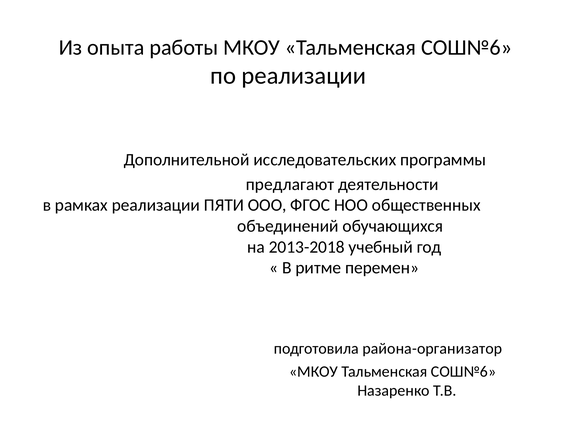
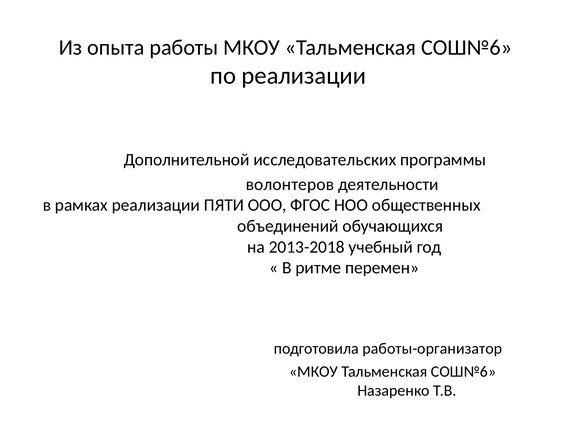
предлагают: предлагают -> волонтеров (290, 184)
района-организатор: района-организатор -> работы-организатор (432, 349)
